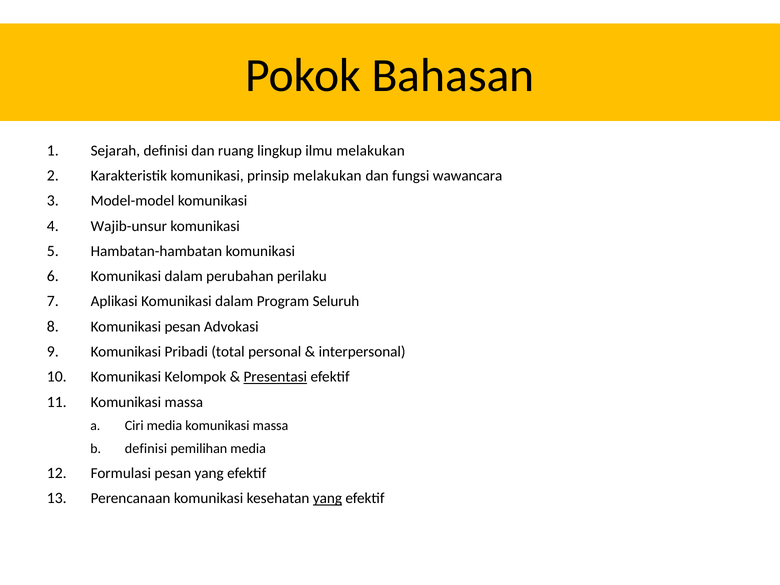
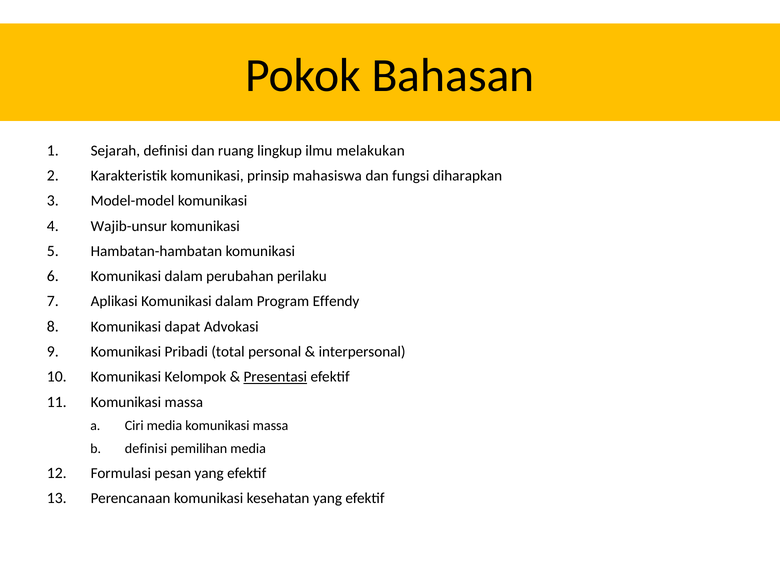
prinsip melakukan: melakukan -> mahasiswa (327, 176)
wawancara: wawancara -> diharapkan (467, 176)
Seluruh: Seluruh -> Effendy (336, 301)
Komunikasi pesan: pesan -> dapat (182, 327)
yang underline: present -> none (327, 498)
